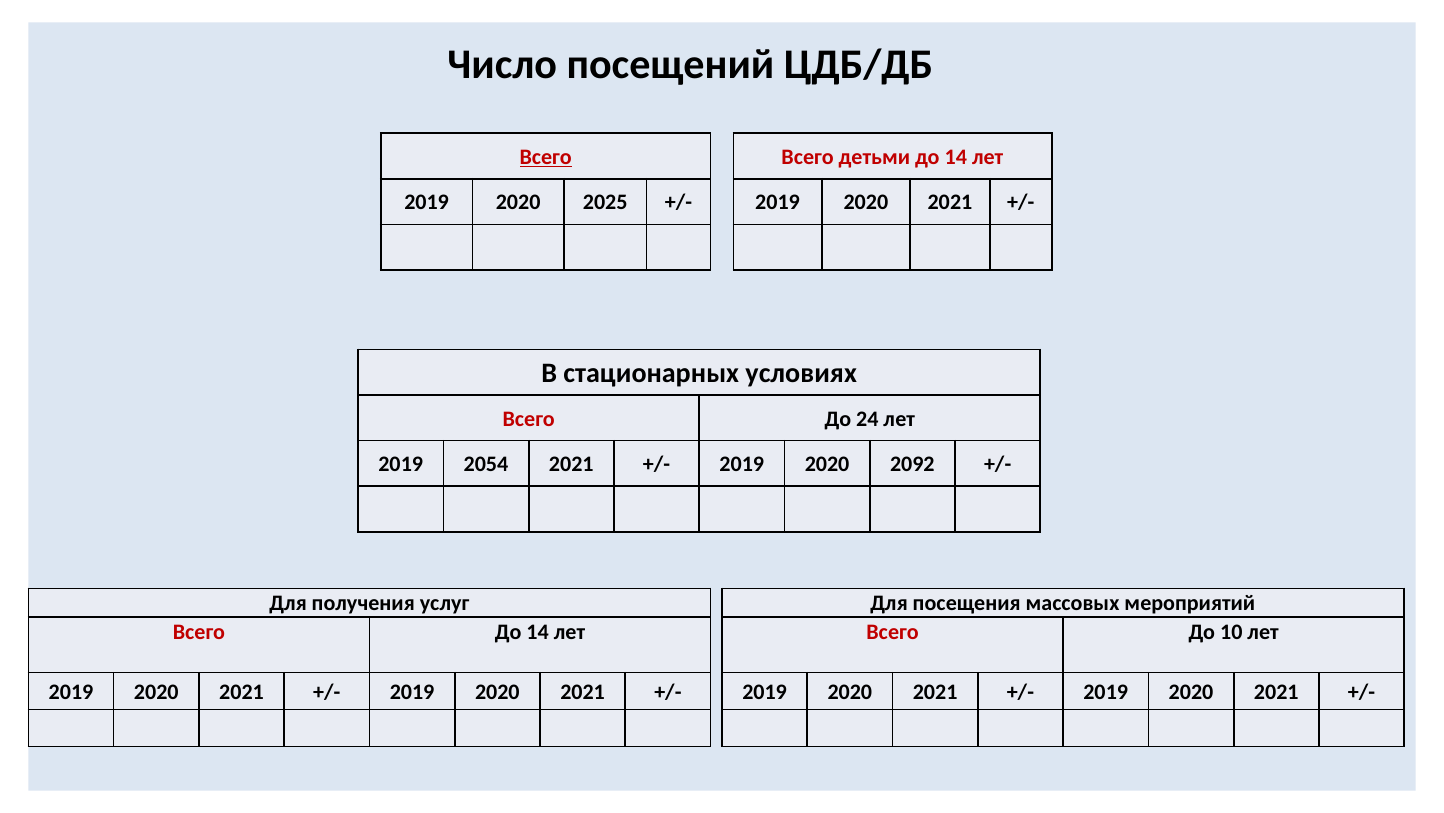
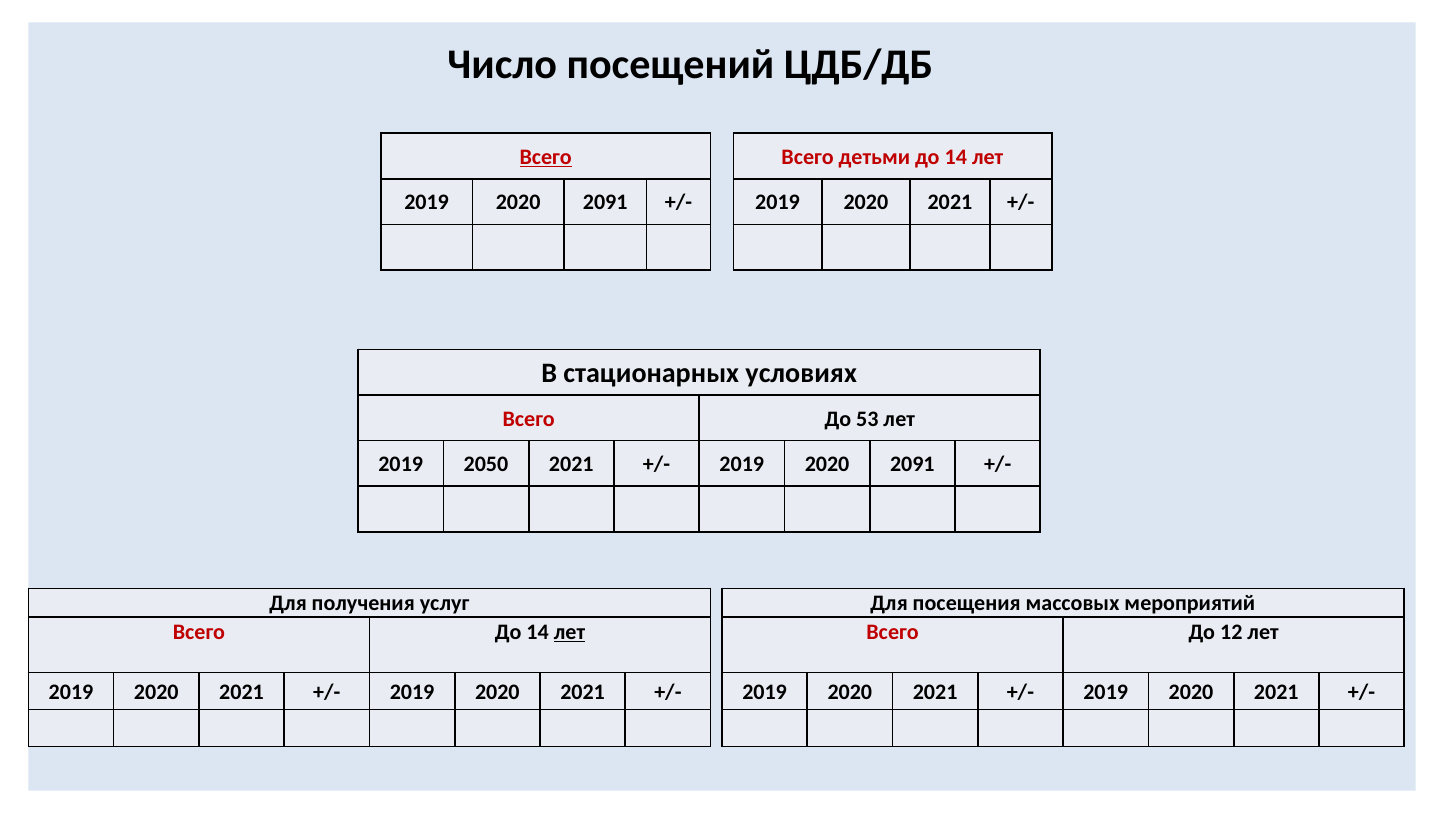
2025: 2025 -> 2091 (605, 202)
24: 24 -> 53 (867, 418)
2054: 2054 -> 2050 (486, 464)
2092: 2092 -> 2091 (912, 464)
лет underline: none -> present (569, 631)
10: 10 -> 12 (1231, 631)
